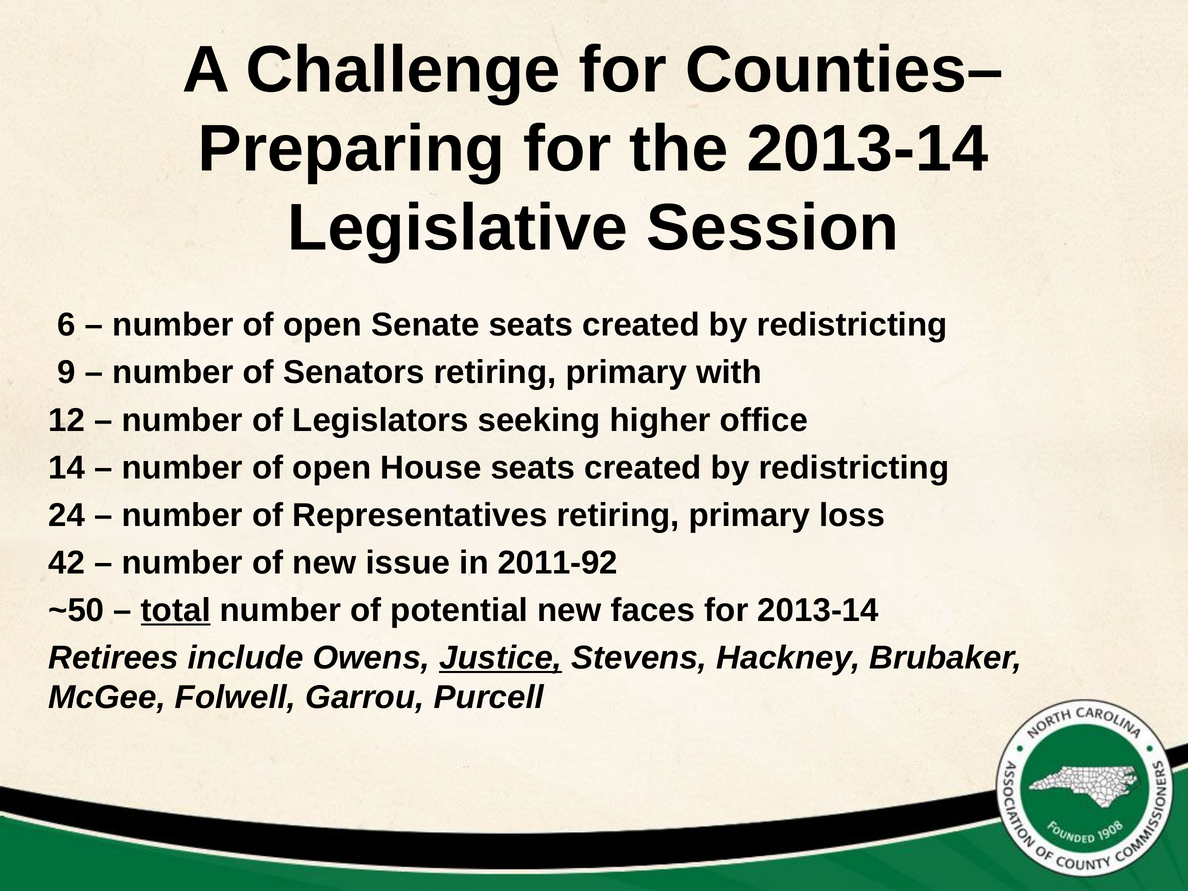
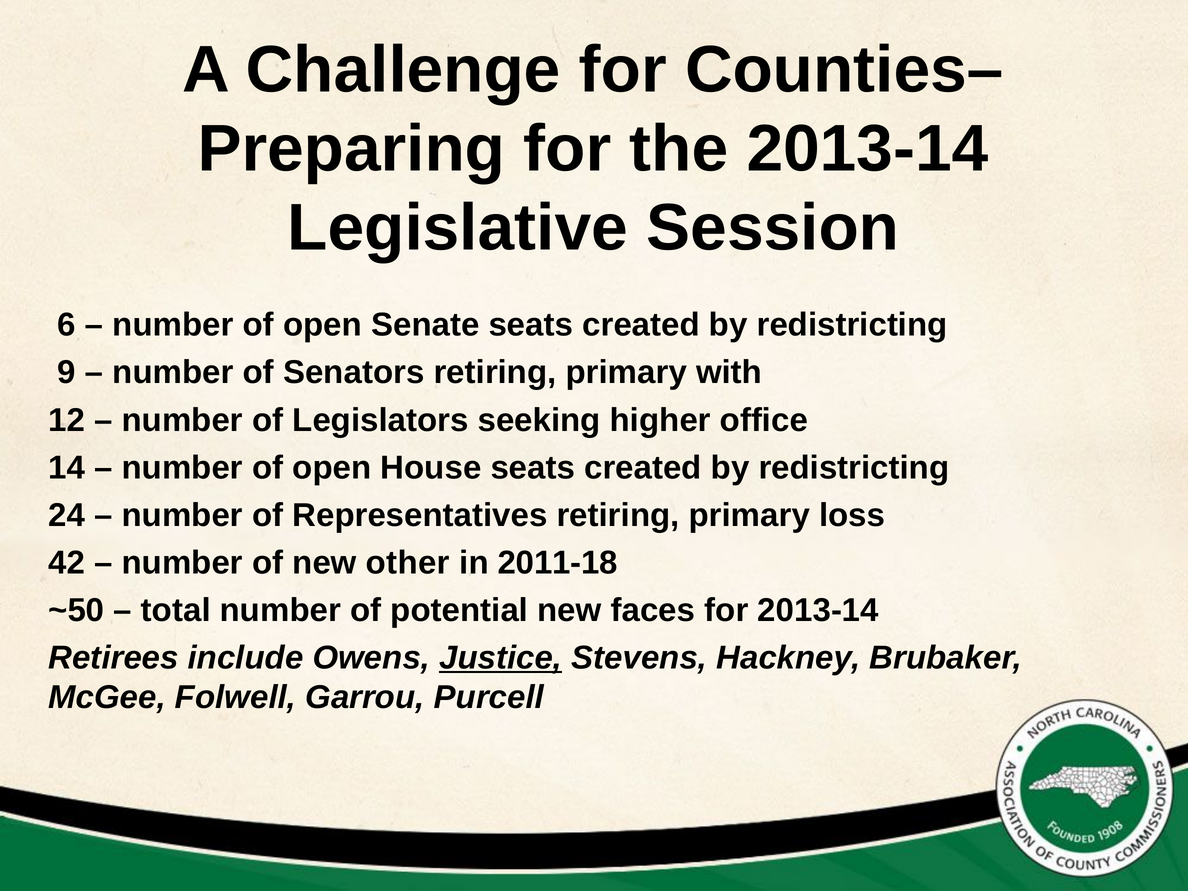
issue: issue -> other (408, 563)
2011-92: 2011-92 -> 2011-18 (558, 563)
total underline: present -> none (176, 610)
